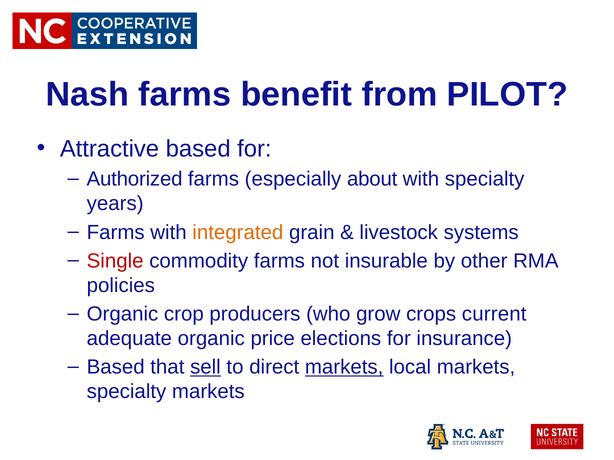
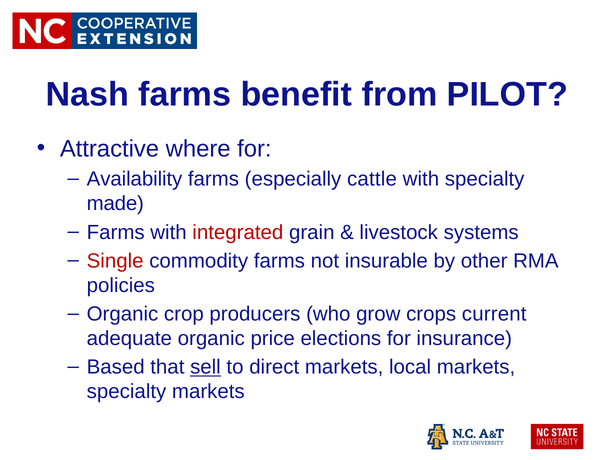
Attractive based: based -> where (198, 149)
Authorized: Authorized -> Availability (135, 179)
about: about -> cattle (372, 179)
years: years -> made (115, 204)
integrated colour: orange -> red (238, 233)
markets underline: present -> none (344, 368)
